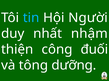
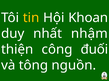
tin colour: light blue -> yellow (31, 18)
Người: Người -> Khoan (88, 18)
dưỡng: dưỡng -> nguồn (74, 66)
